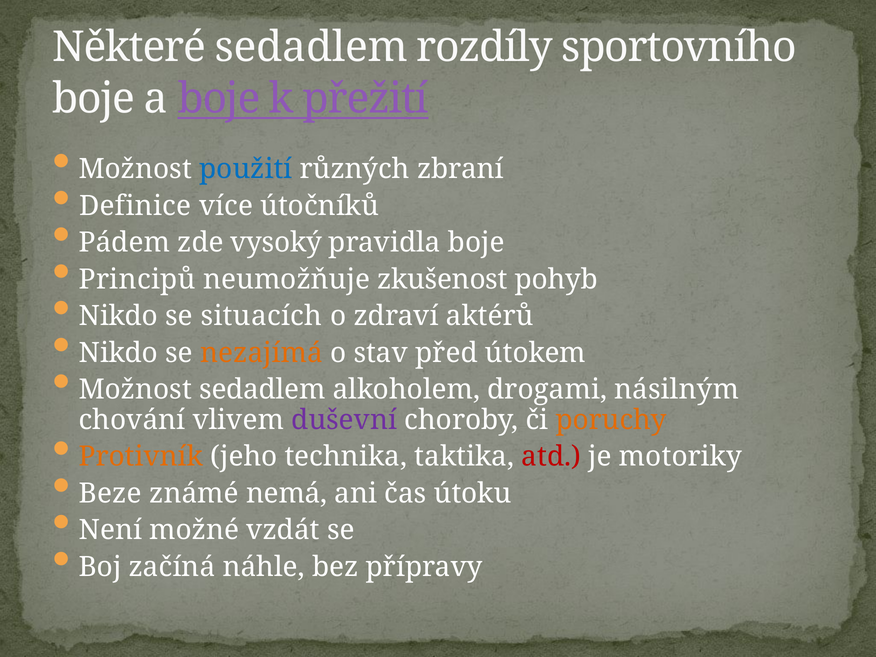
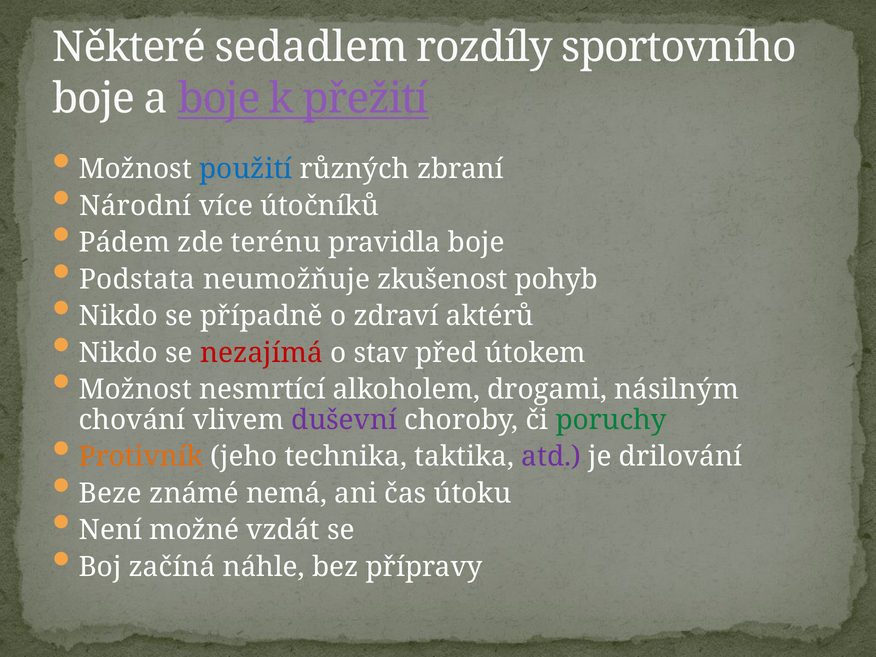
Definice: Definice -> Národní (135, 206)
vysoký: vysoký -> terénu (276, 243)
Principů: Principů -> Podstata (137, 279)
situacích: situacích -> případně (262, 316)
nezajímá colour: orange -> red (262, 353)
Možnost sedadlem: sedadlem -> nesmrtící (262, 390)
poruchy colour: orange -> green (611, 420)
atd colour: red -> purple (551, 457)
motoriky: motoriky -> drilování (681, 457)
